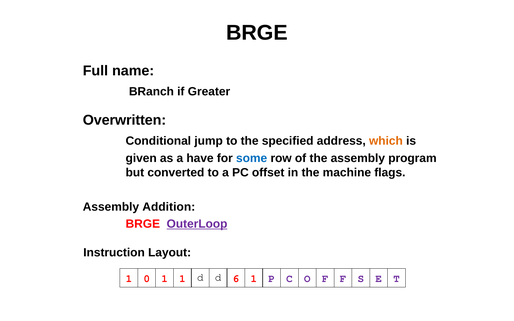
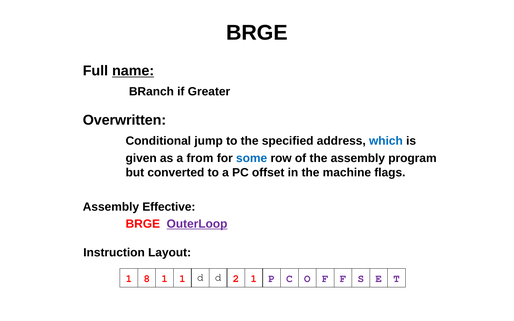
name underline: none -> present (133, 71)
which colour: orange -> blue (386, 141)
have: have -> from (200, 159)
Addition: Addition -> Effective (169, 207)
0: 0 -> 8 (147, 279)
6: 6 -> 2 (236, 279)
